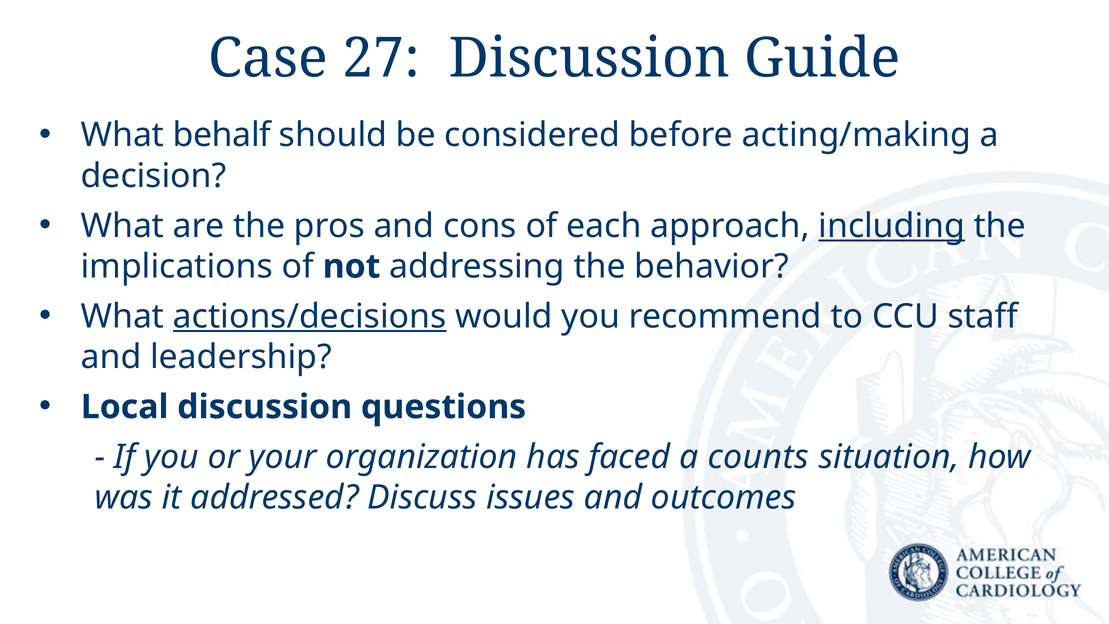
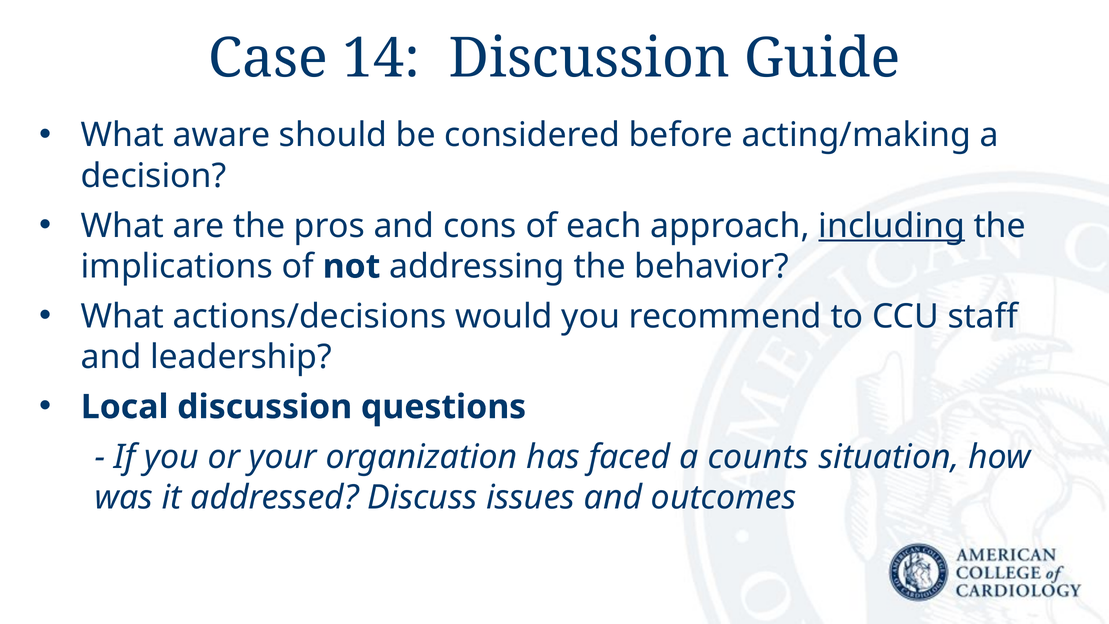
27: 27 -> 14 (381, 59)
behalf: behalf -> aware (222, 135)
actions/decisions underline: present -> none (310, 316)
